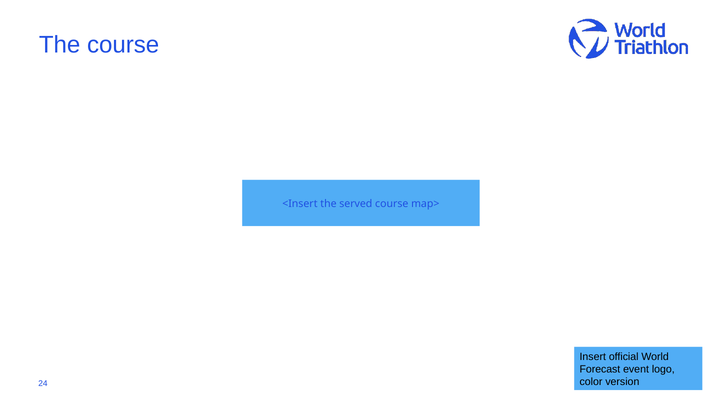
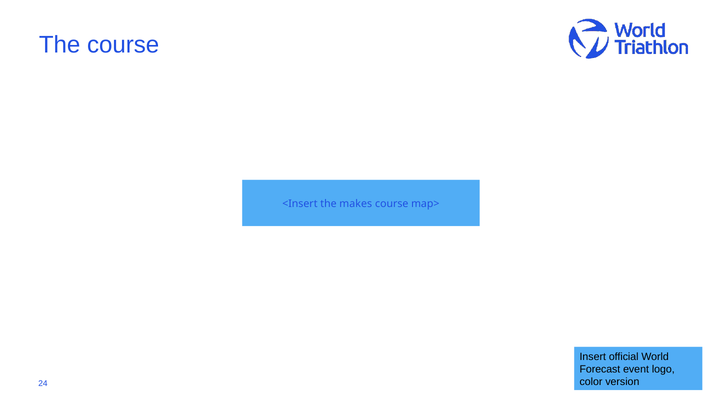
served: served -> makes (356, 204)
